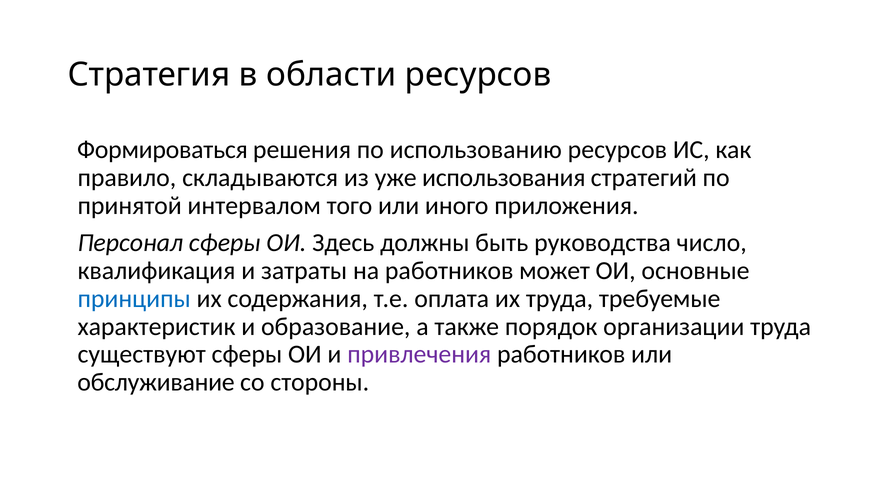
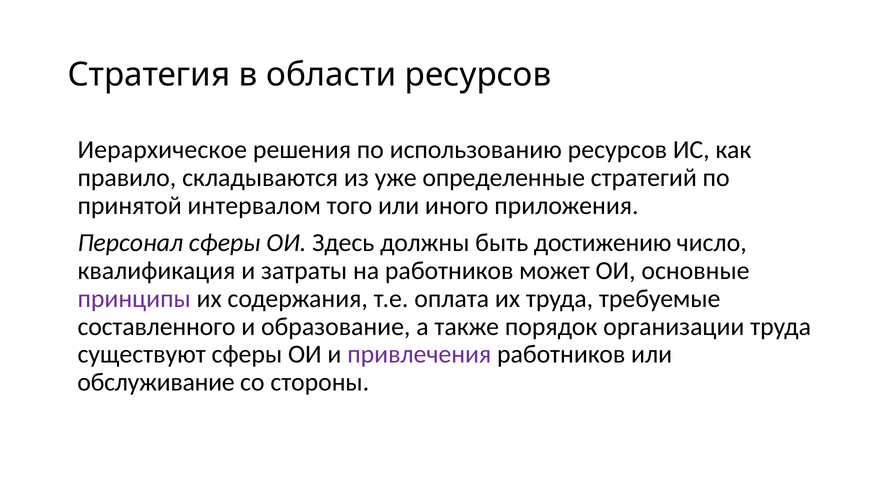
Формироваться: Формироваться -> Иерархическое (162, 150)
использования: использования -> определенные (504, 178)
руководства: руководства -> достижению (603, 243)
принципы colour: blue -> purple (134, 298)
характеристик: характеристик -> составленного (157, 326)
